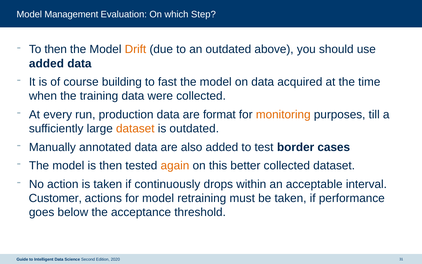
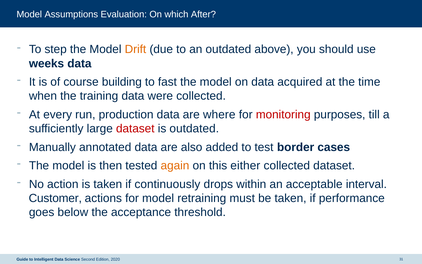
Management: Management -> Assumptions (71, 14)
Step: Step -> After (203, 14)
To then: then -> step (56, 49)
added: added -> weeks (47, 63)
format: format -> where (219, 114)
monitoring colour: orange -> red (283, 114)
dataset colour: orange -> red (135, 129)
better: better -> either (245, 166)
